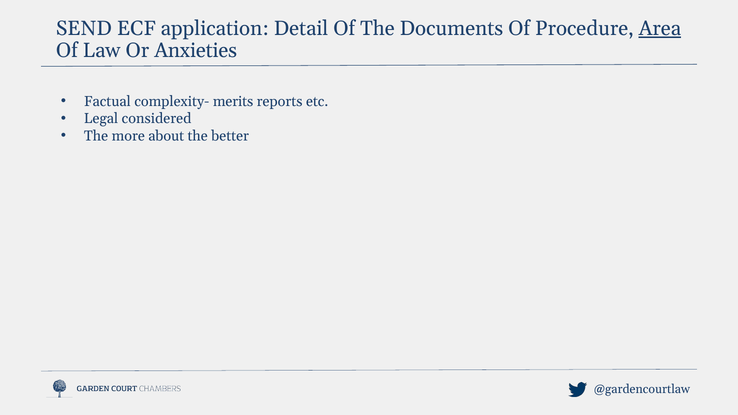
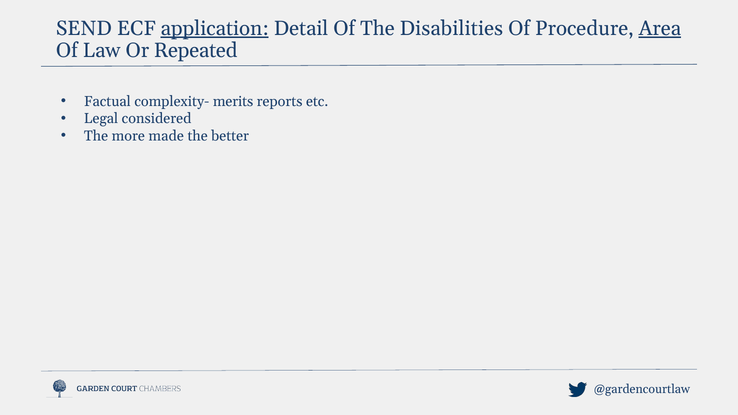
application underline: none -> present (215, 28)
Documents: Documents -> Disabilities (451, 28)
Anxieties: Anxieties -> Repeated (196, 51)
about: about -> made (166, 136)
